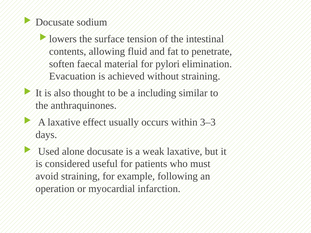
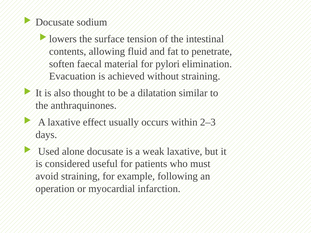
including: including -> dilatation (157, 93)
3–3: 3–3 -> 2–3 (208, 122)
